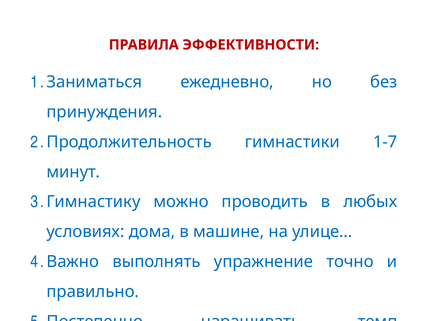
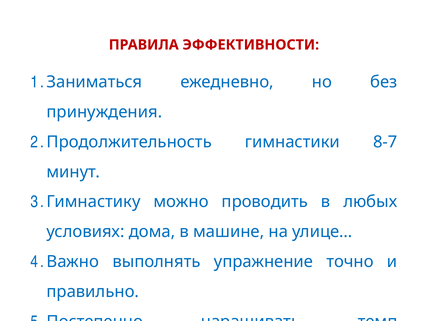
1-7: 1-7 -> 8-7 (385, 142)
